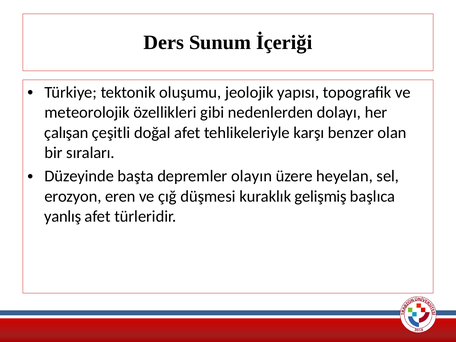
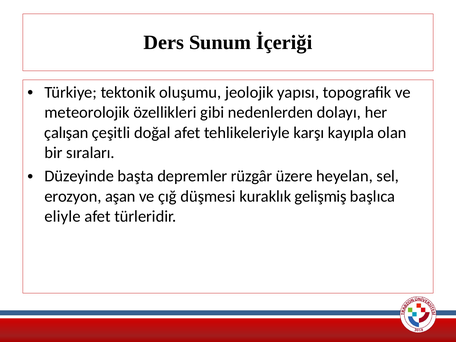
benzer: benzer -> kayıpla (351, 133)
olayın: olayın -> rüzgâr (252, 176)
eren: eren -> aşan (120, 196)
yanlış: yanlış -> eliyle (63, 217)
